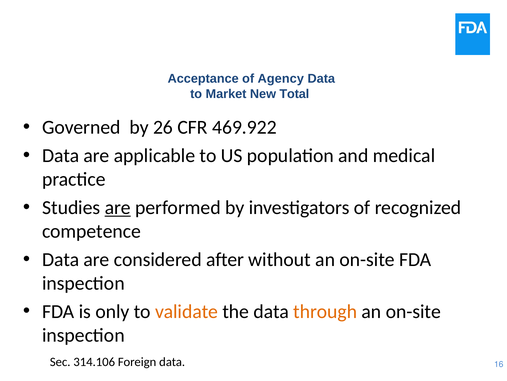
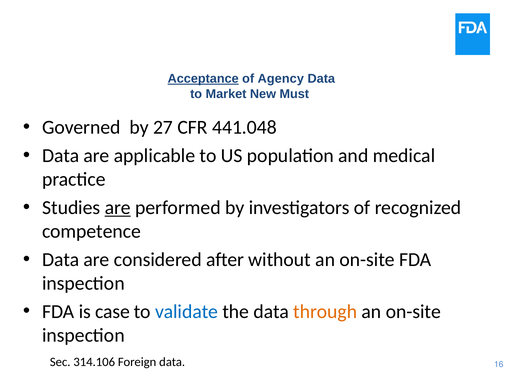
Acceptance underline: none -> present (203, 79)
Total: Total -> Must (294, 94)
26: 26 -> 27 (163, 127)
469.922: 469.922 -> 441.048 (244, 127)
only: only -> case (112, 311)
validate colour: orange -> blue (187, 311)
